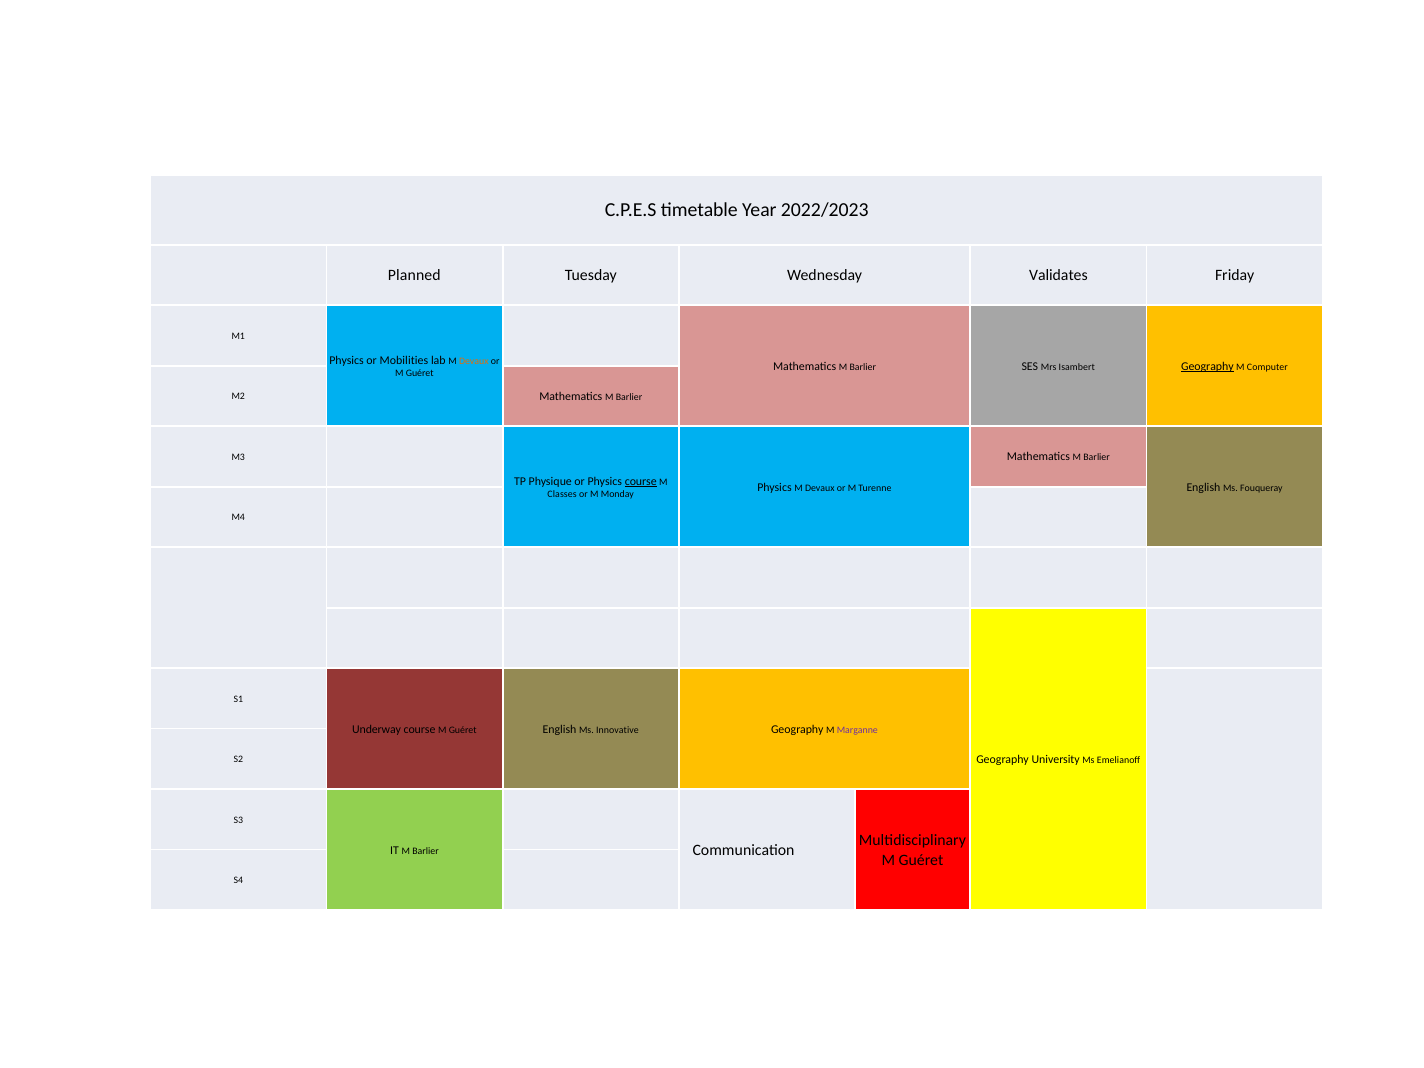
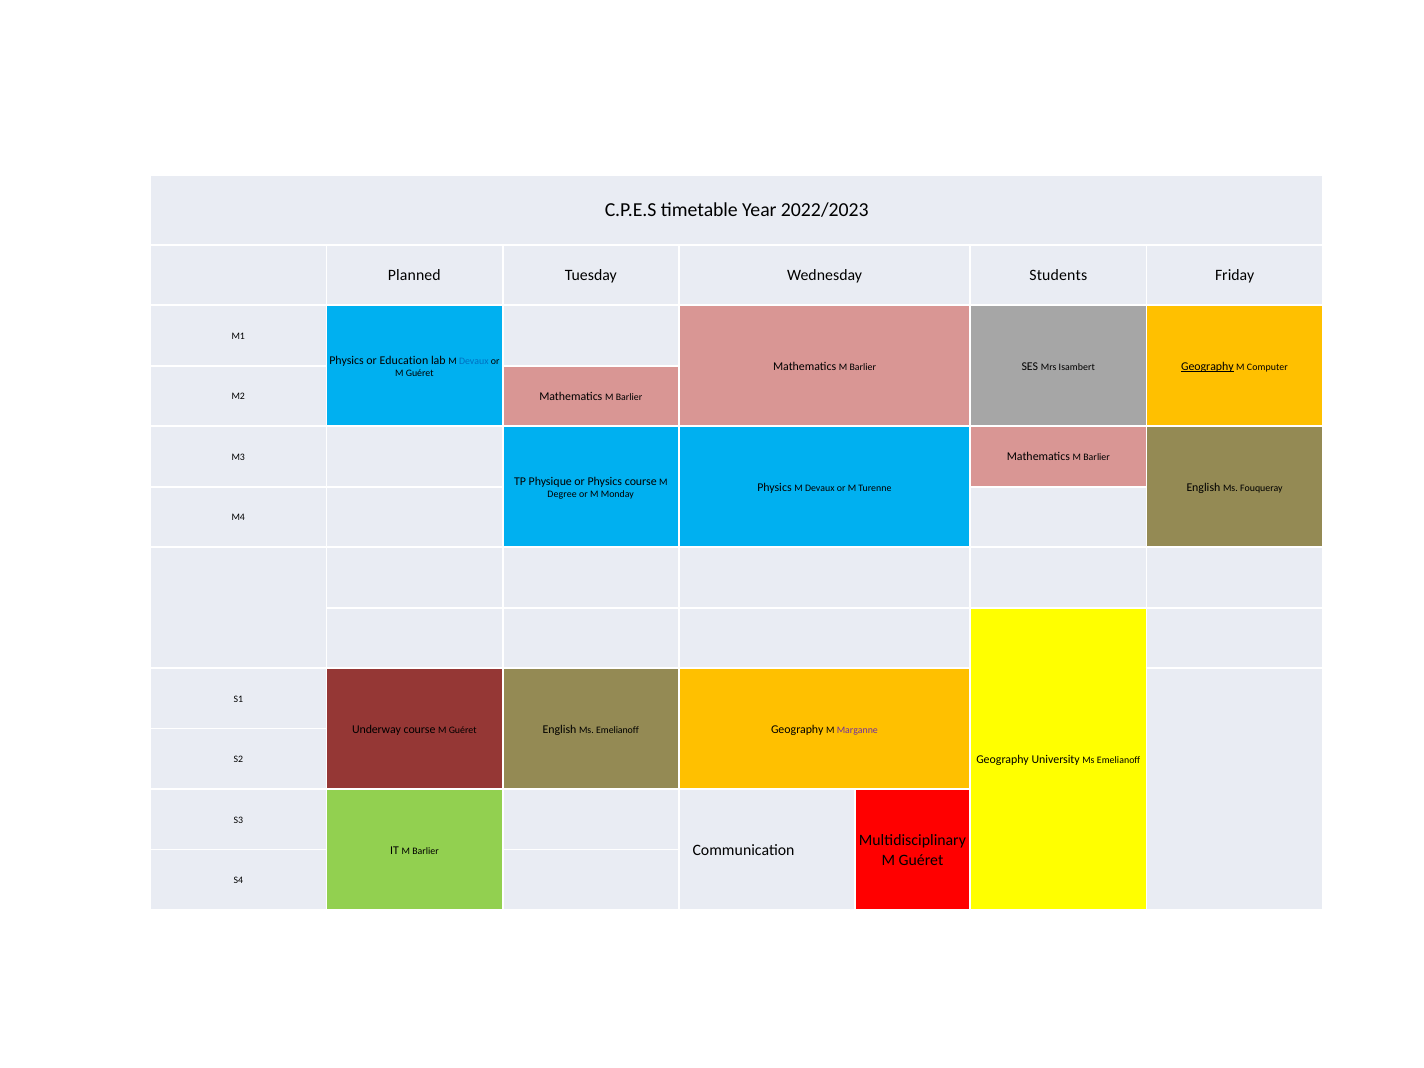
Validates: Validates -> Students (1058, 276)
Mobilities: Mobilities -> Education (404, 360)
Devaux colour: orange -> blue (474, 361)
course underline: present -> none (641, 481)
Classes: Classes -> Degree (562, 494)
English Ms Innovative: Innovative -> Emelianoff (618, 730)
